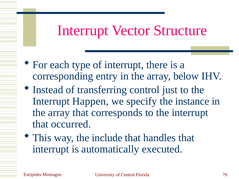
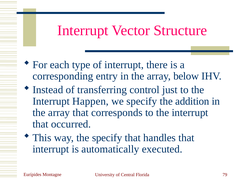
instance: instance -> addition (192, 101)
the include: include -> specify (107, 138)
